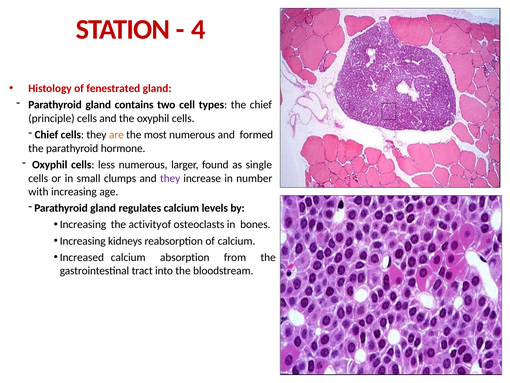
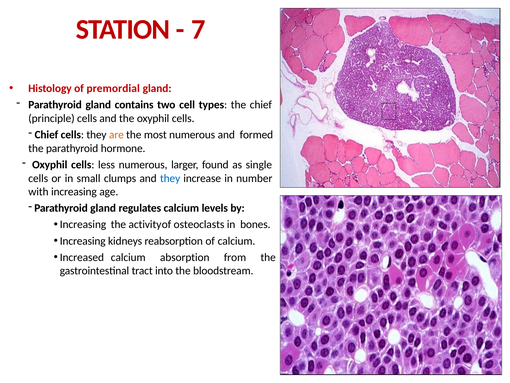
4: 4 -> 7 (198, 29)
fenestrated: fenestrated -> premordial (113, 88)
they colour: purple -> blue (170, 178)
